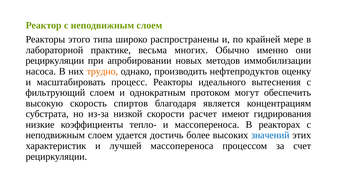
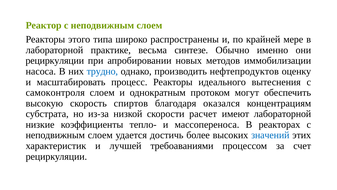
многих: многих -> синтезе (191, 50)
трудно colour: orange -> blue (102, 71)
фильтрующий: фильтрующий -> самоконтроля (55, 92)
является: является -> оказался (222, 103)
имеют гидрирования: гидрирования -> лабораторной (282, 114)
лучшей массопереноса: массопереноса -> требоаваниями (182, 146)
